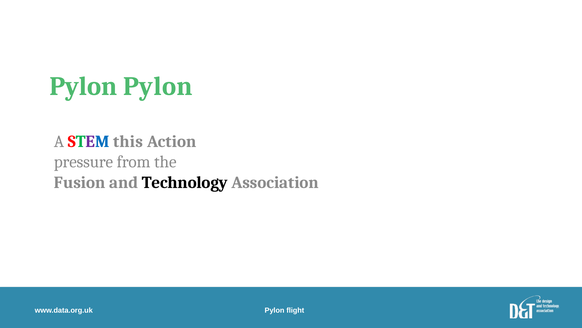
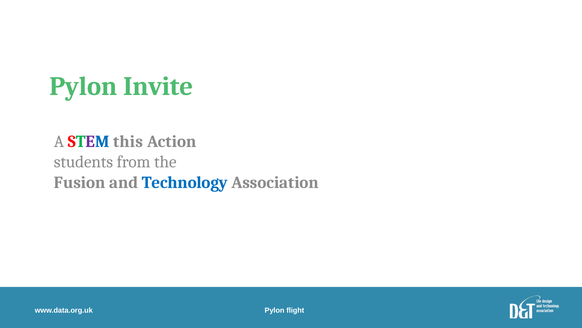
Pylon Pylon: Pylon -> Invite (158, 86)
pressure: pressure -> students (83, 162)
Technology colour: black -> blue (185, 182)
